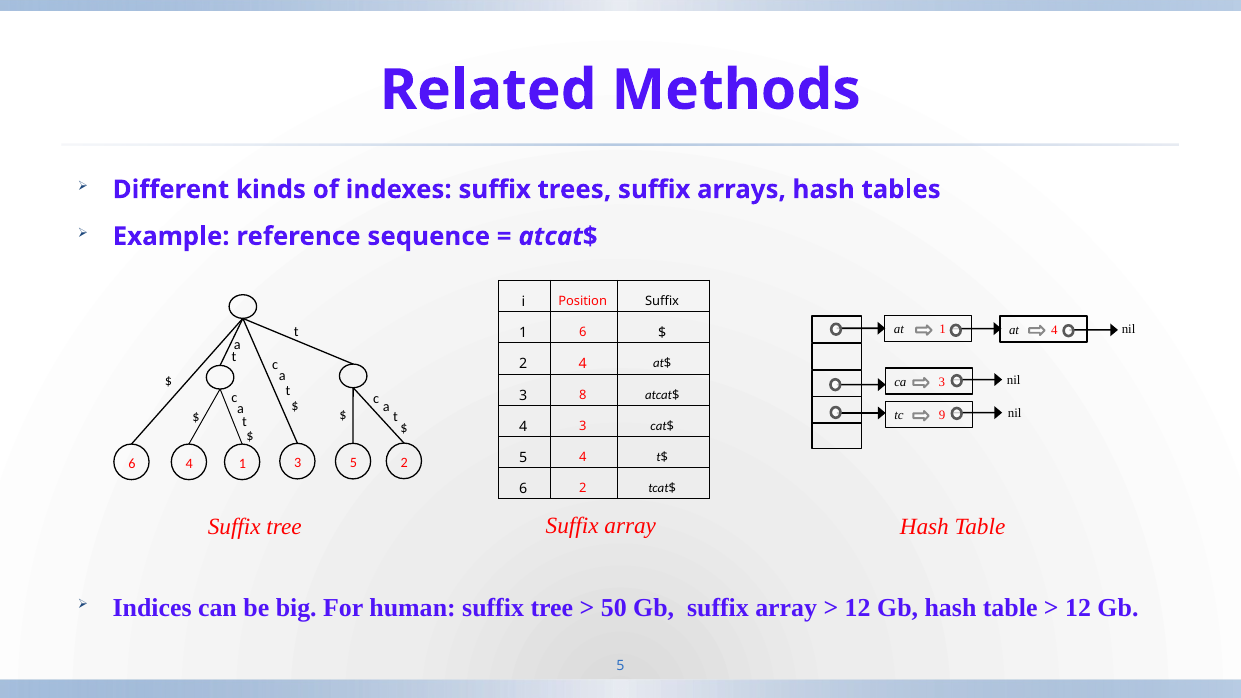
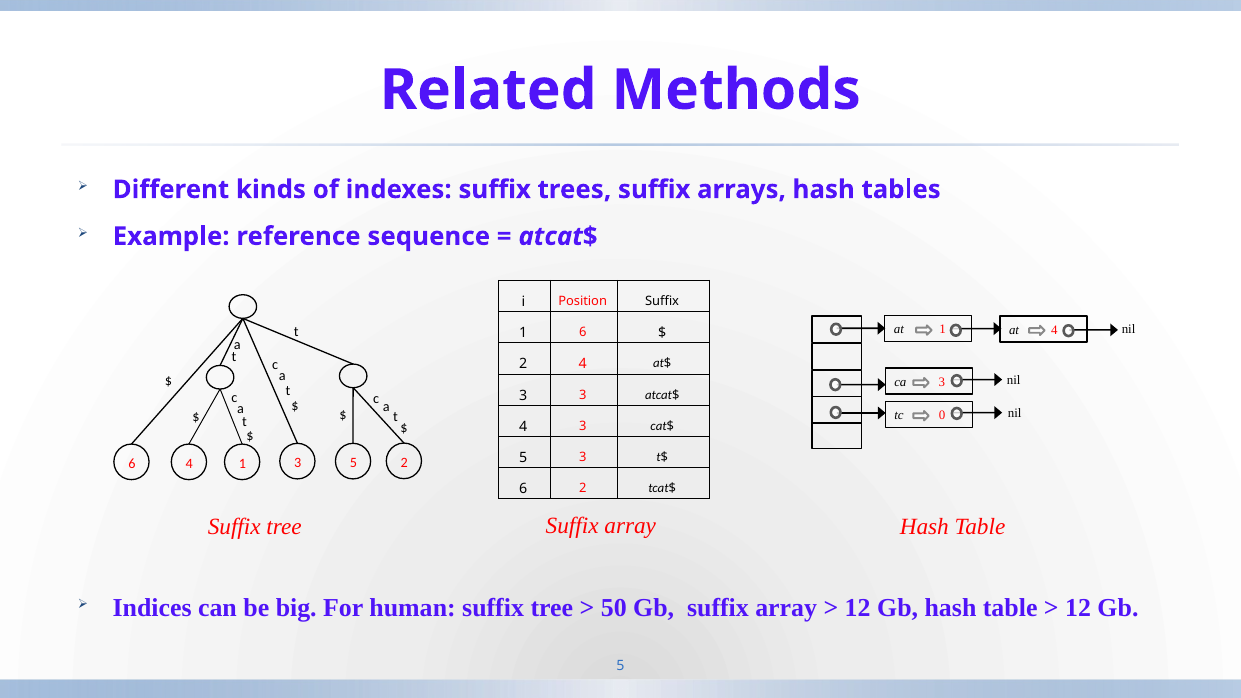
3 8: 8 -> 3 (583, 395)
9: 9 -> 0 (942, 415)
4: 4 -> 3 (583, 457)
